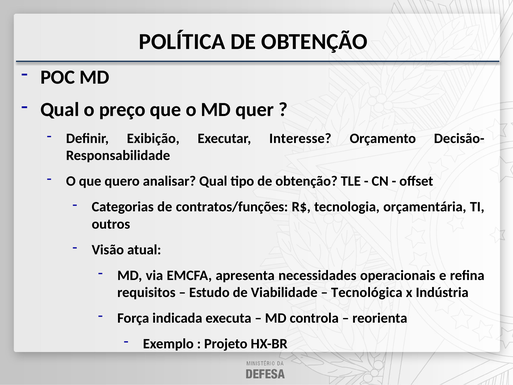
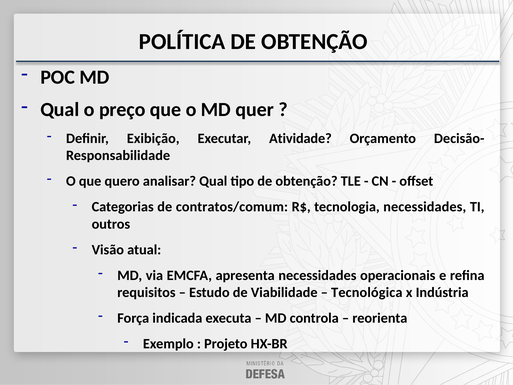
Interesse: Interesse -> Atividade (300, 138)
contratos/funções: contratos/funções -> contratos/comum (232, 207)
tecnologia orçamentária: orçamentária -> necessidades (425, 207)
